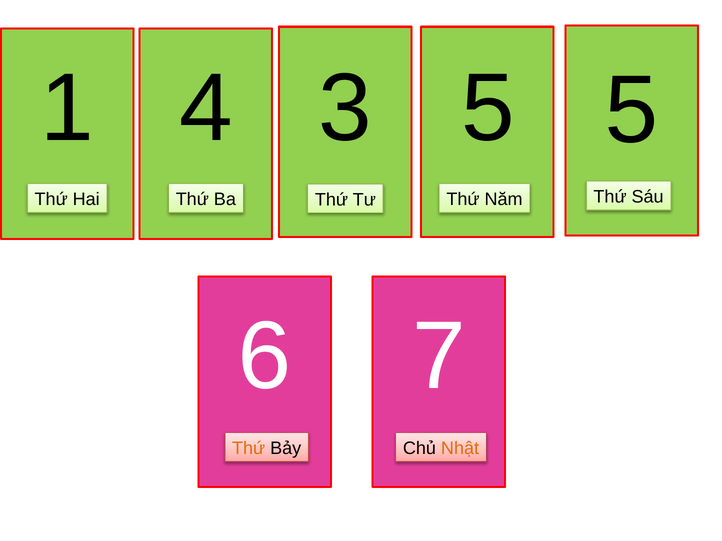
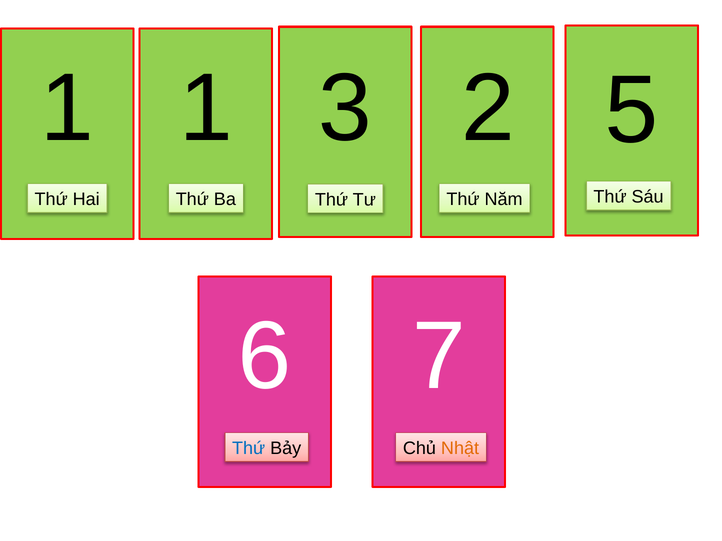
1 4: 4 -> 1 (206, 109)
3 5: 5 -> 2 (488, 109)
Thứ colour: orange -> blue (249, 449)
